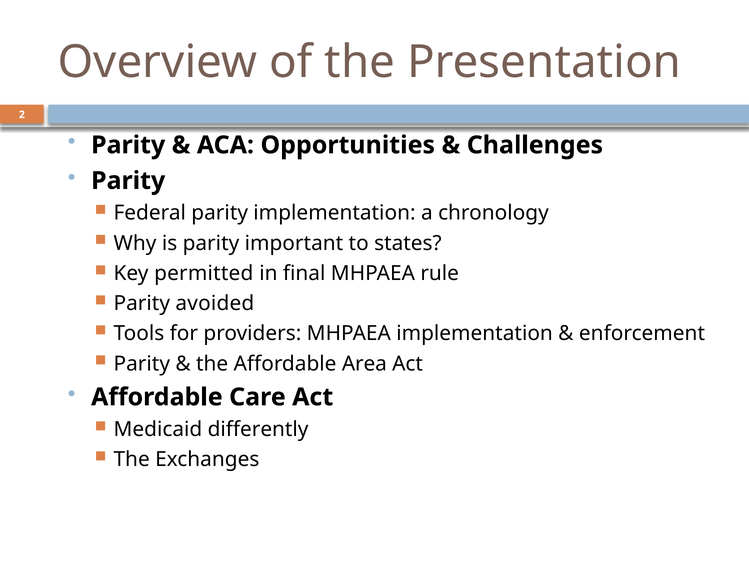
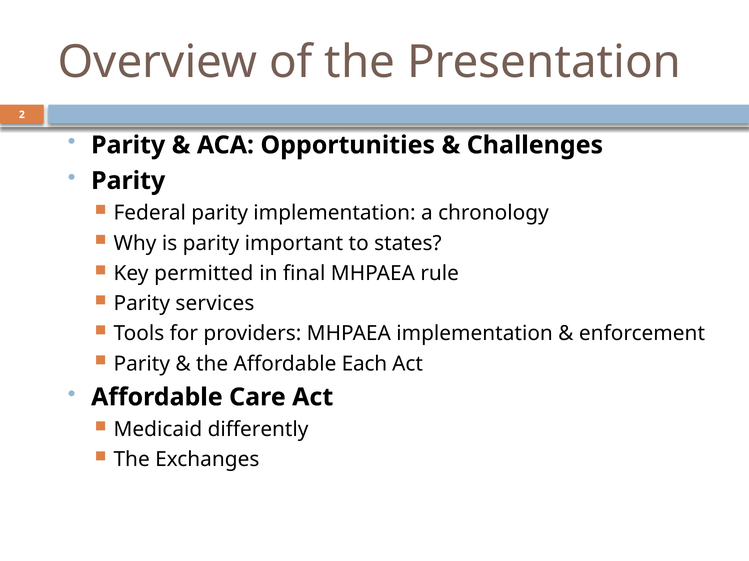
avoided: avoided -> services (215, 304)
Area: Area -> Each (364, 364)
